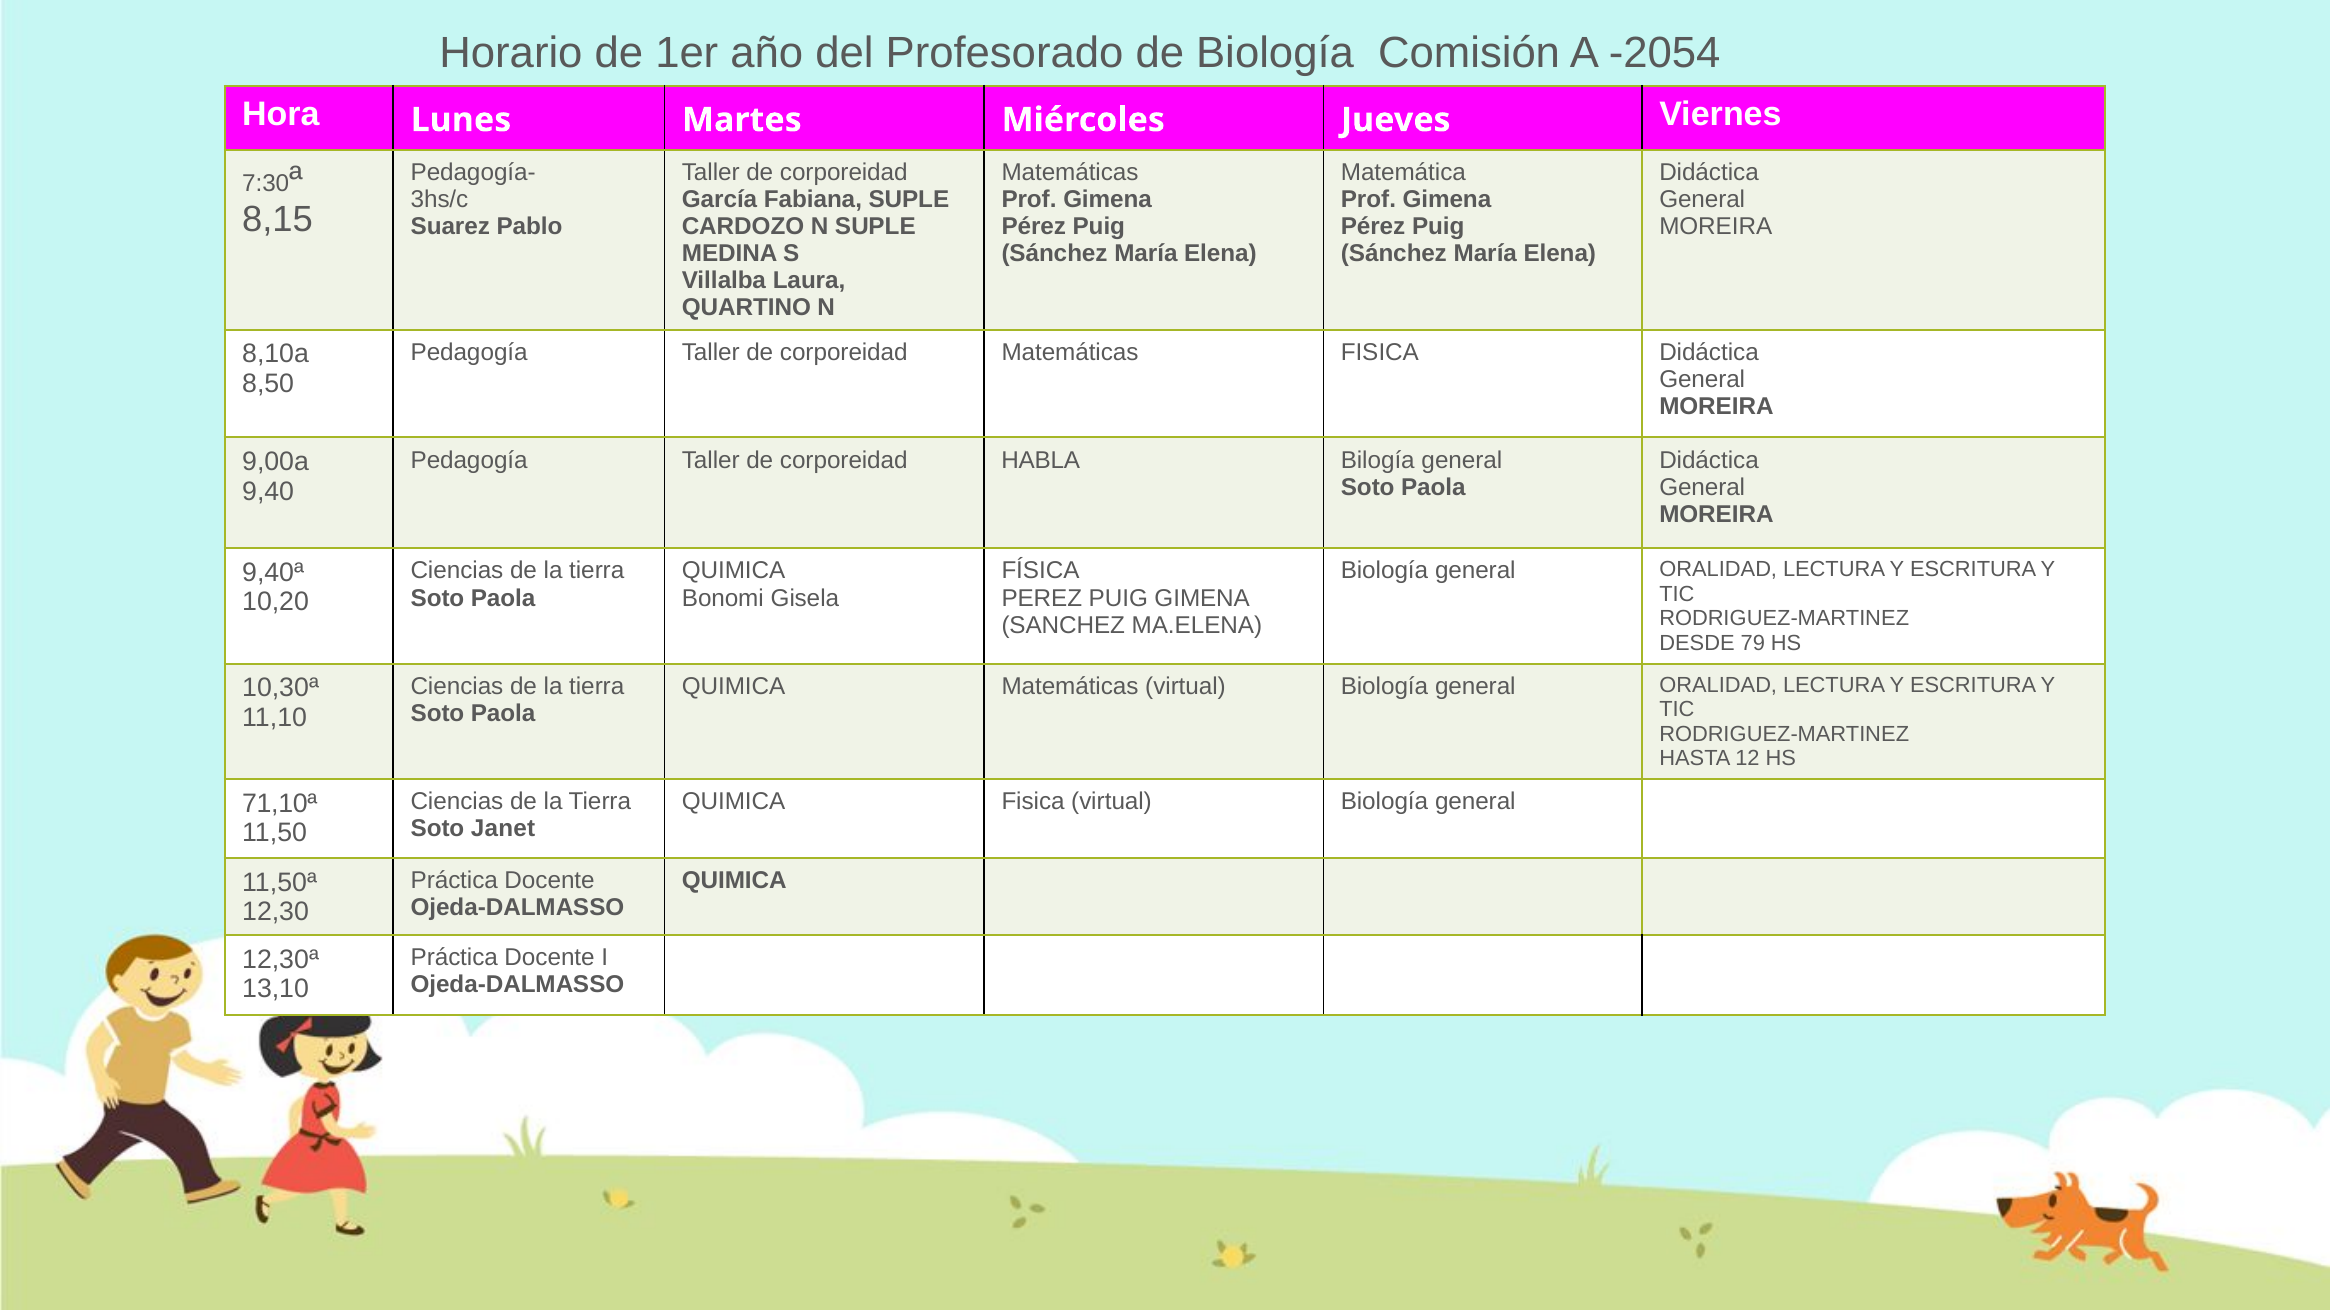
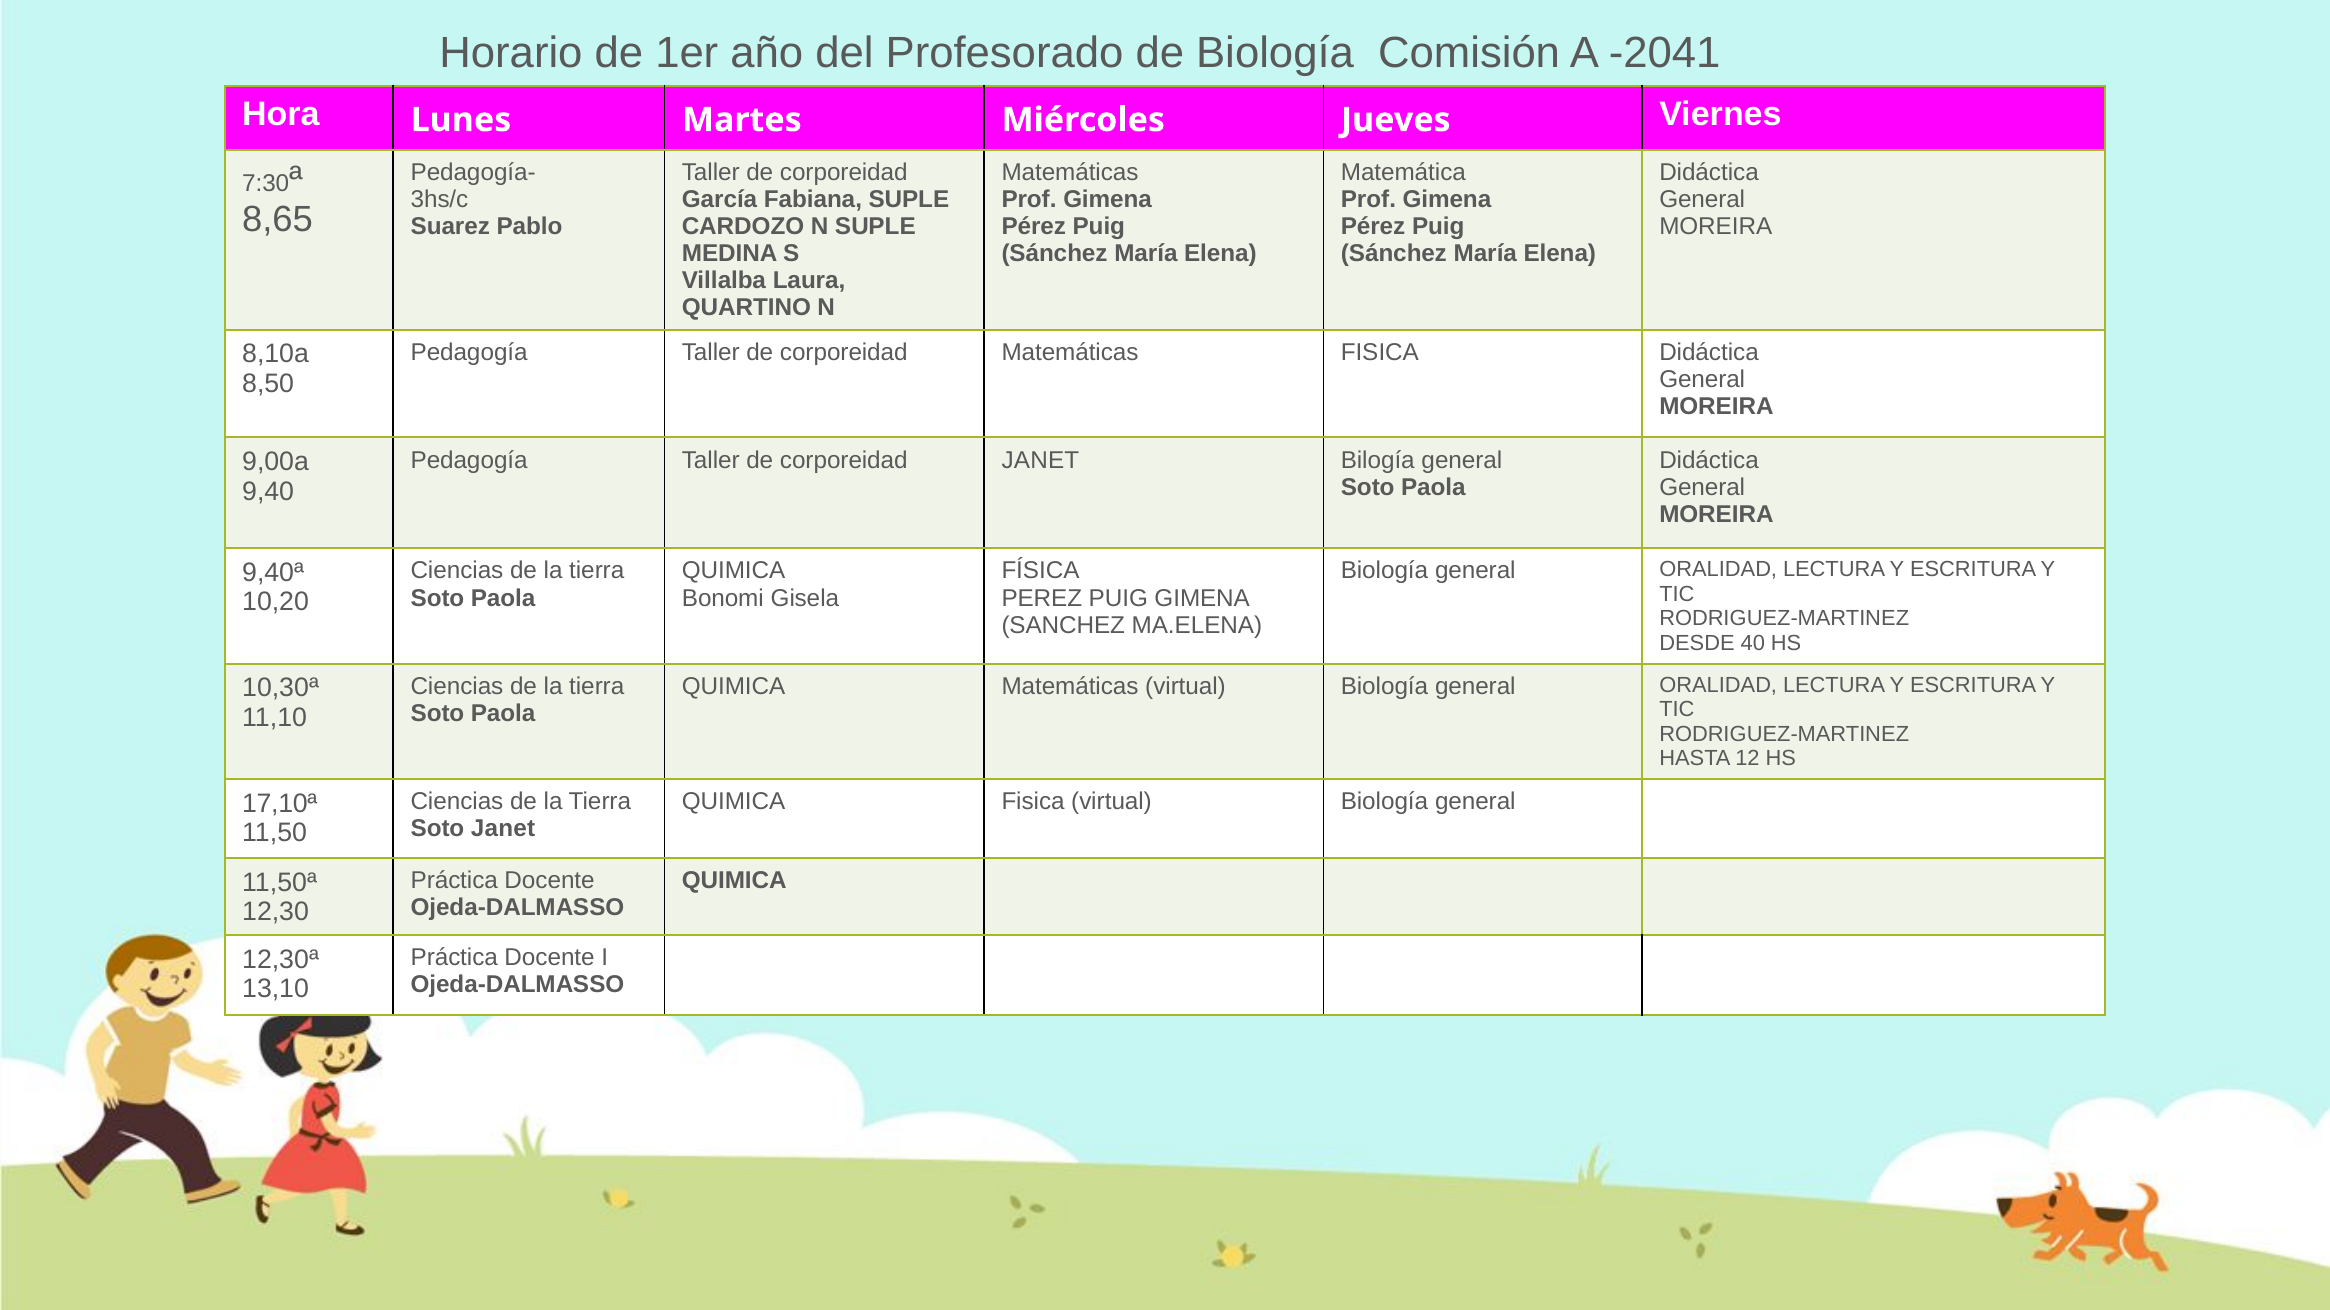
-2054: -2054 -> -2041 (1665, 53)
8,15: 8,15 -> 8,65 (277, 220)
corporeidad HABLA: HABLA -> JANET (1040, 460)
79: 79 -> 40 (1753, 643)
71,10ª: 71,10ª -> 17,10ª (280, 804)
